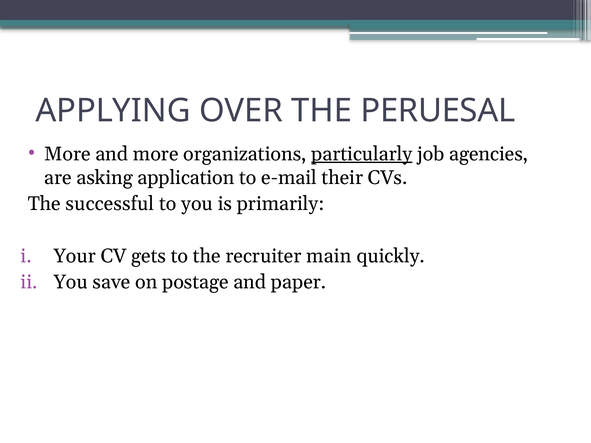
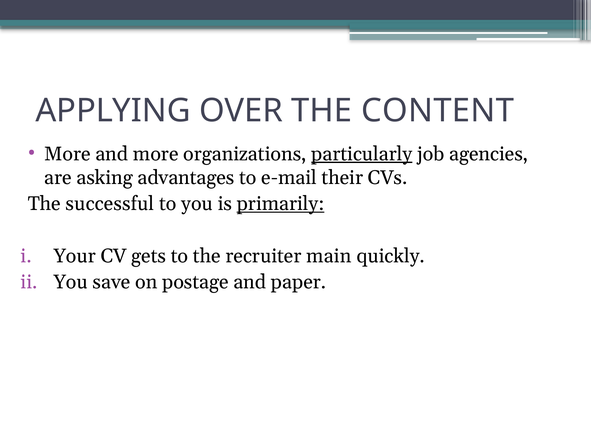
PERUESAL: PERUESAL -> CONTENT (438, 111)
application: application -> advantages (186, 178)
primarily underline: none -> present (281, 204)
